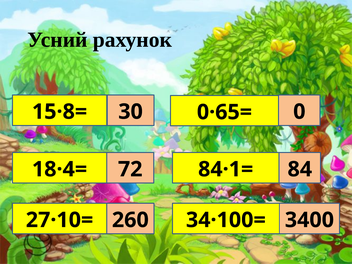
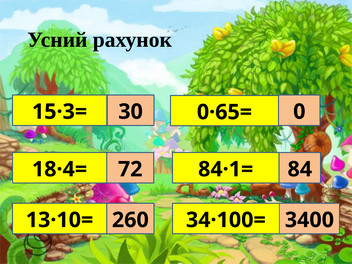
15·8=: 15·8= -> 15·3= (60, 112)
27·10=: 27·10= -> 13·10= (60, 220)
